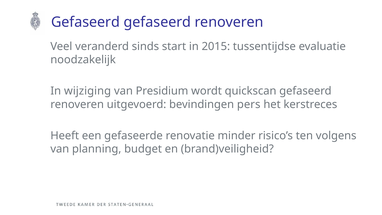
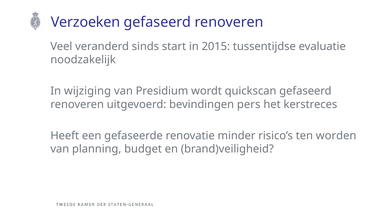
Gefaseerd: Gefaseerd -> Verzoeken (86, 22)
volgens: volgens -> worden (336, 136)
